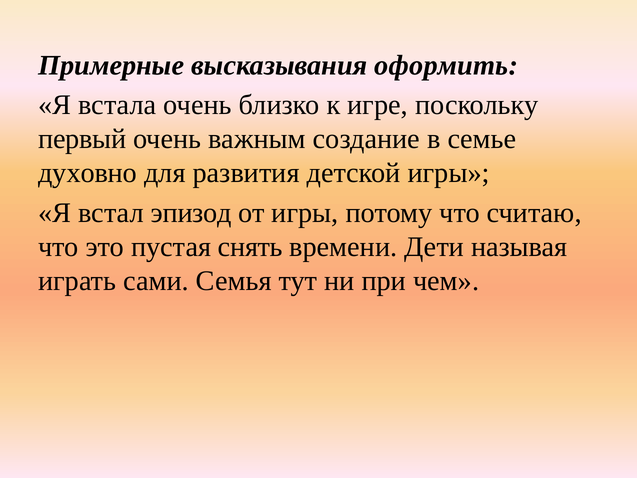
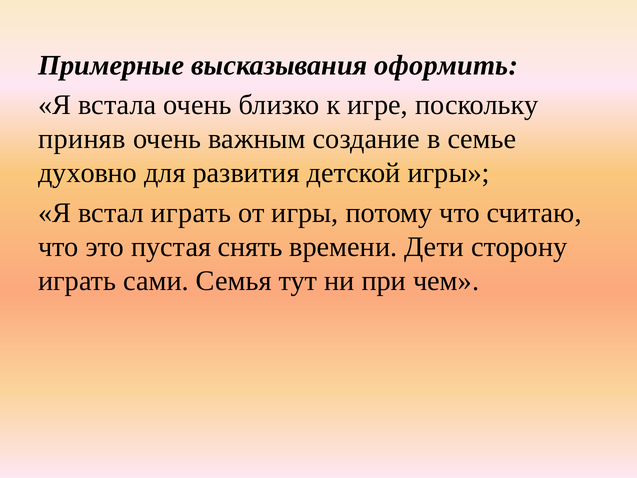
первый: первый -> приняв (82, 139)
встал эпизод: эпизод -> играть (191, 213)
называя: называя -> сторону (519, 247)
